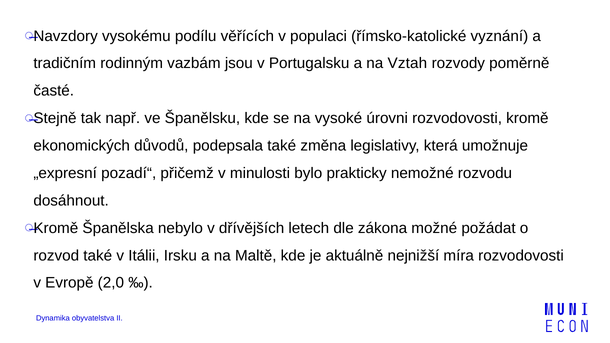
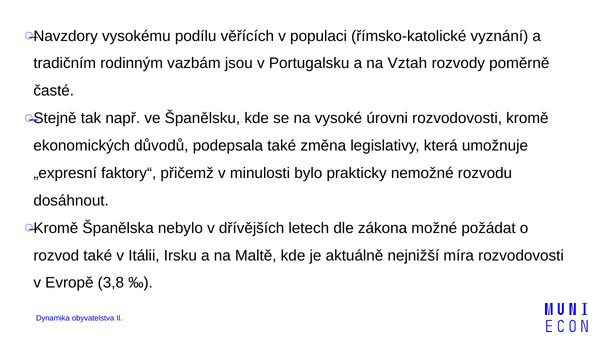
pozadí“: pozadí“ -> faktory“ (129, 173)
2,0: 2,0 -> 3,8 (111, 283)
